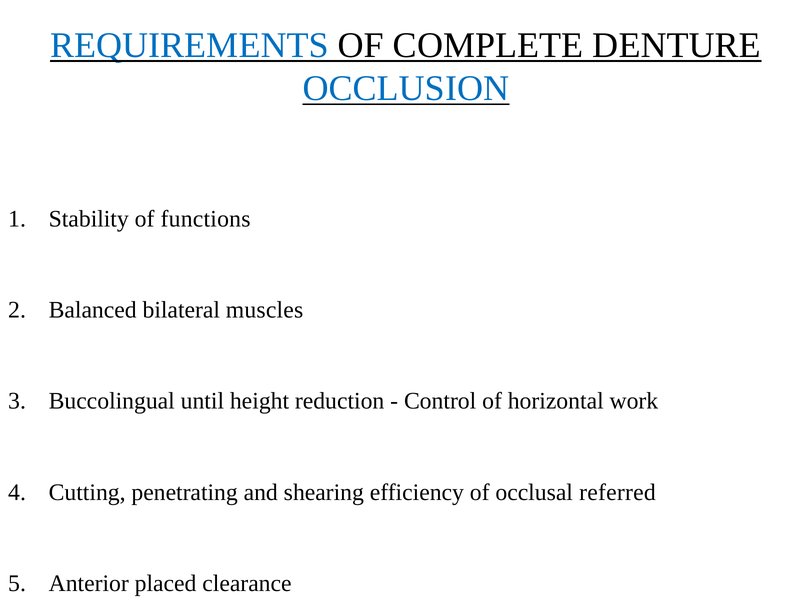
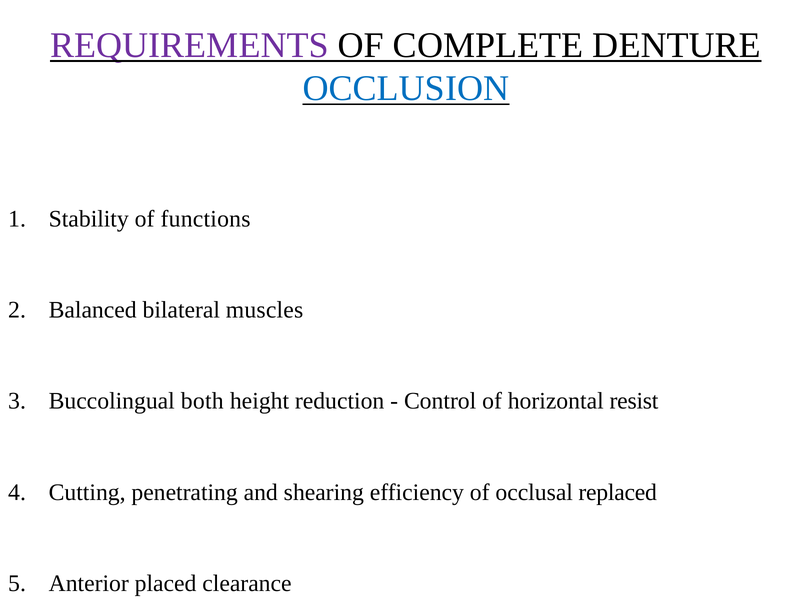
REQUIREMENTS colour: blue -> purple (189, 45)
until: until -> both (202, 401)
work: work -> resist (634, 401)
referred: referred -> replaced (618, 492)
